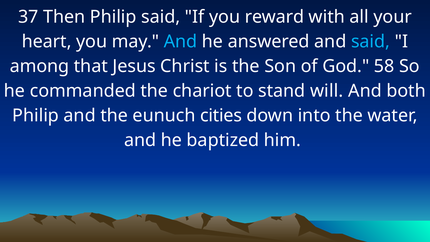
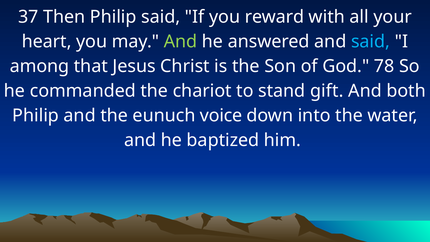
And colour: light blue -> light green (181, 41)
58: 58 -> 78 (384, 66)
will: will -> gift (327, 91)
cities: cities -> voice (221, 116)
